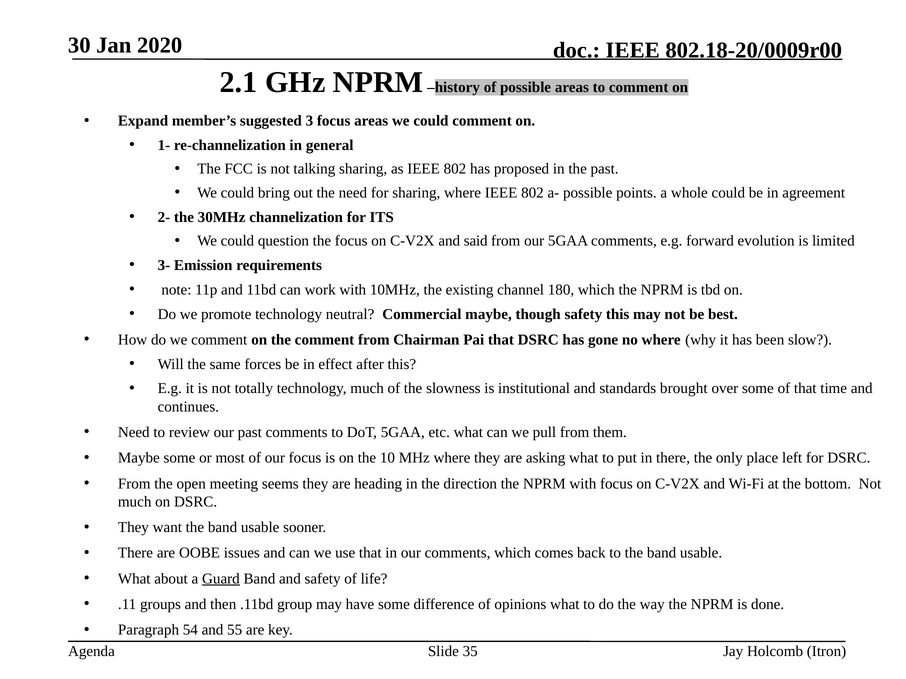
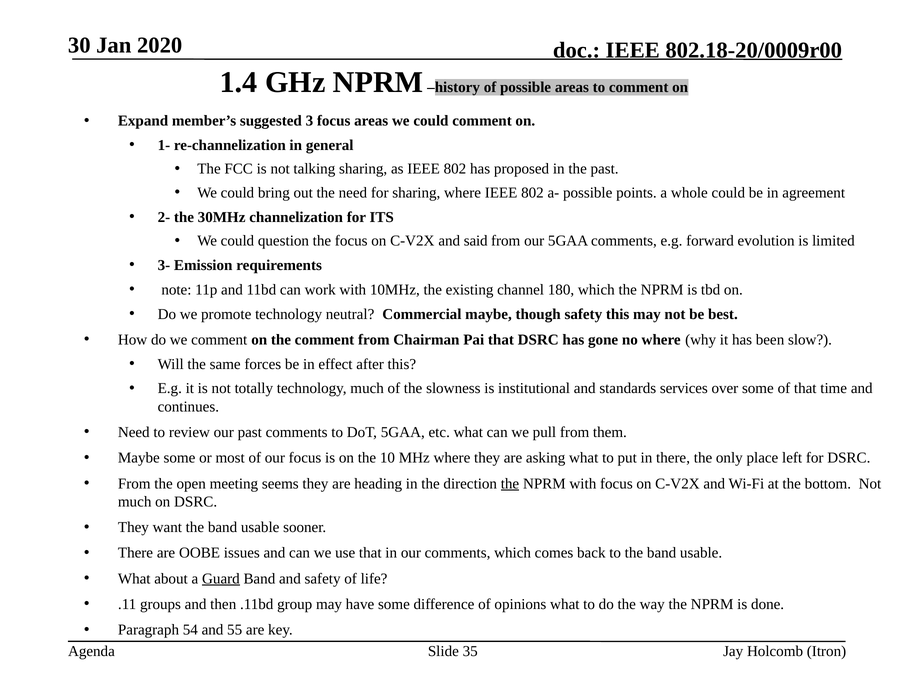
2.1: 2.1 -> 1.4 (239, 82)
brought: brought -> services (684, 389)
the underline: none -> present (510, 484)
